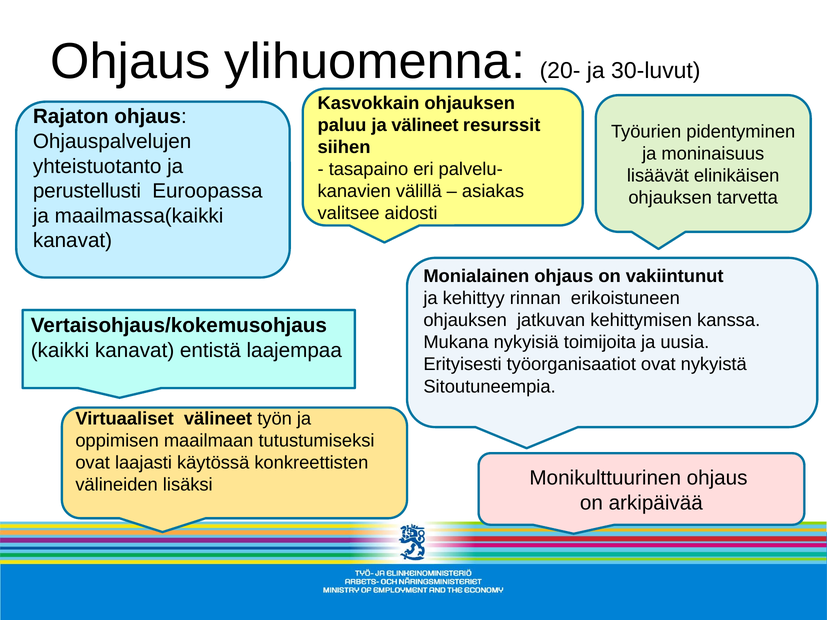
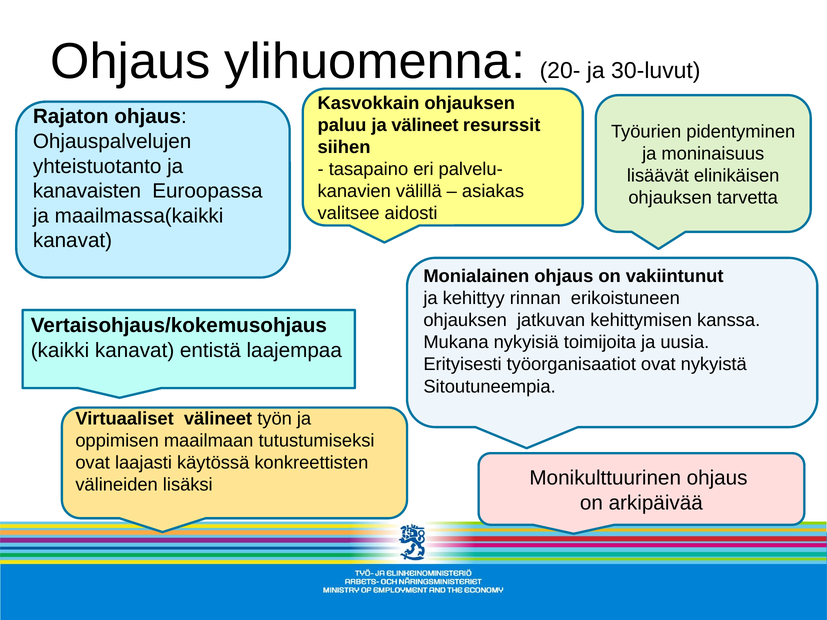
perustellusti: perustellusti -> kanavaisten (87, 191)
